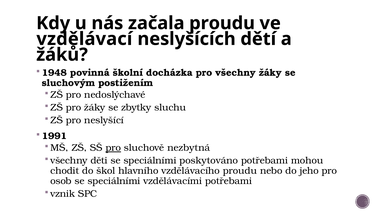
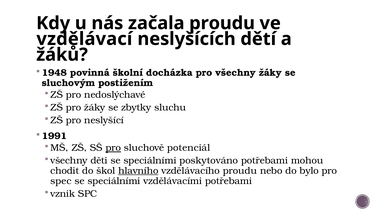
nezbytná: nezbytná -> potenciál (189, 148)
hlavního underline: none -> present (138, 171)
jeho: jeho -> bylo (309, 171)
osob: osob -> spec (61, 181)
